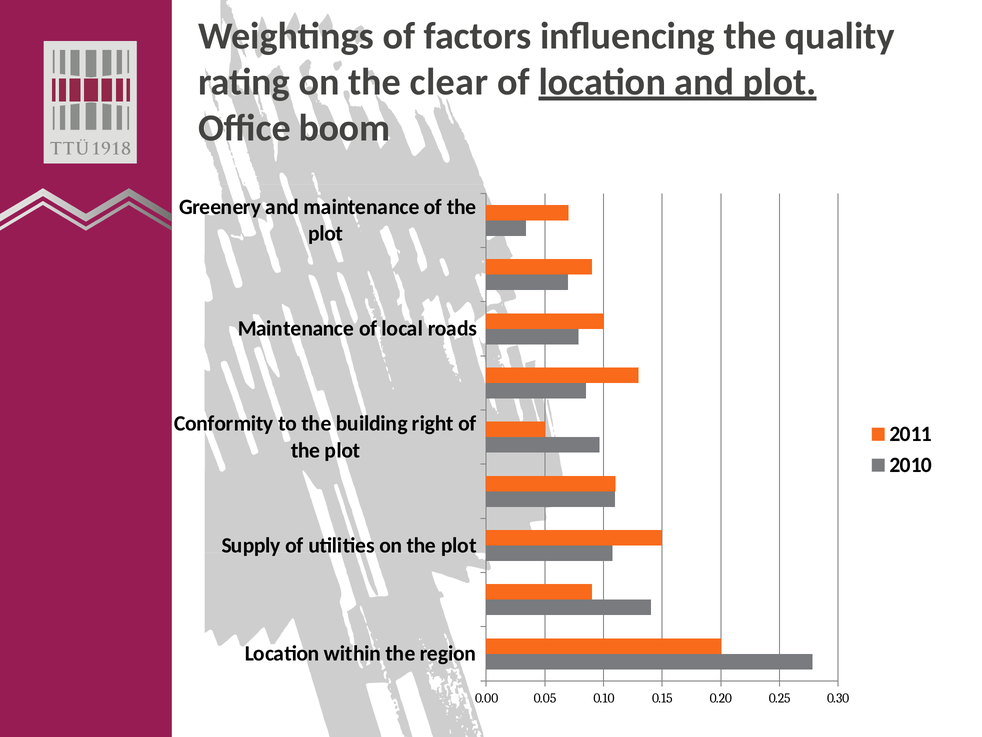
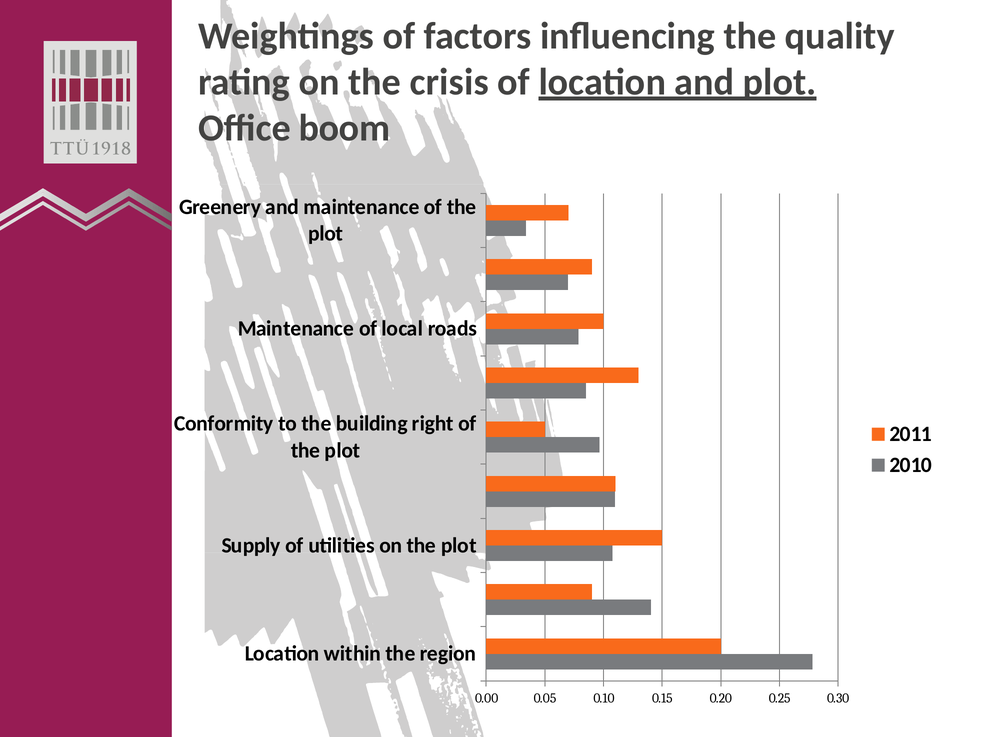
clear: clear -> crisis (449, 82)
